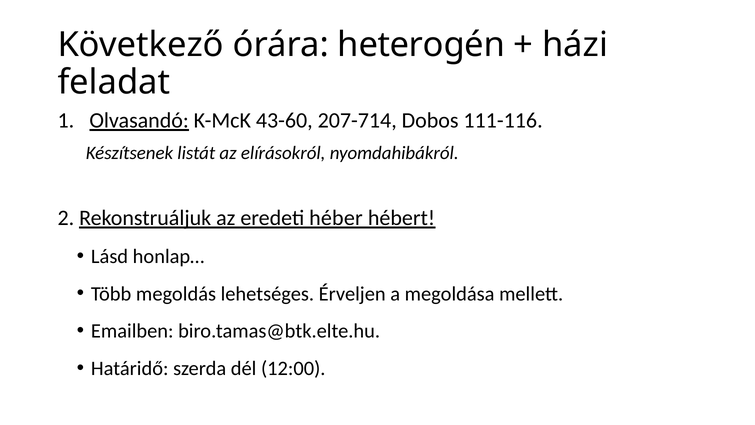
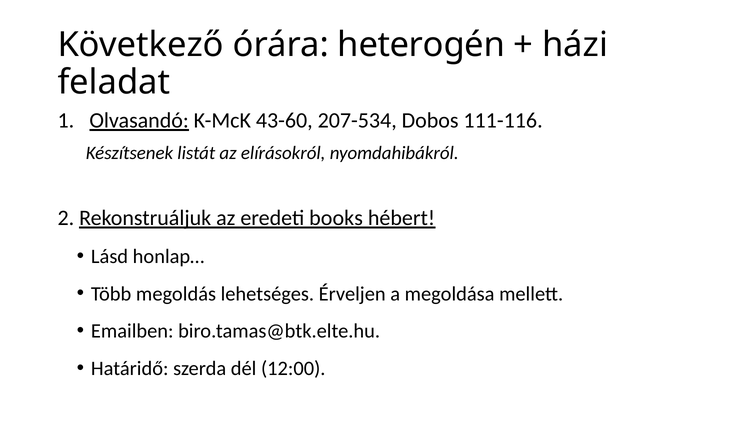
207-714: 207-714 -> 207-534 (357, 120)
héber: héber -> books (336, 218)
